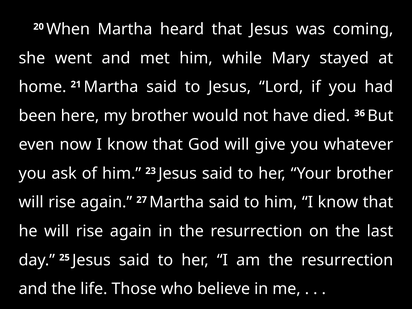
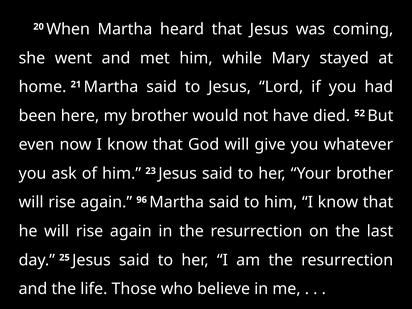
36: 36 -> 52 (360, 113)
27: 27 -> 96 (142, 200)
